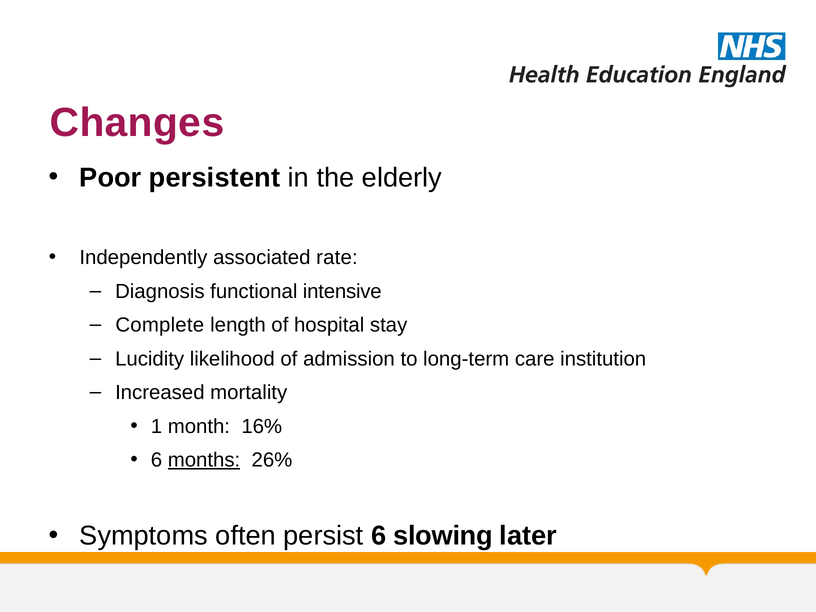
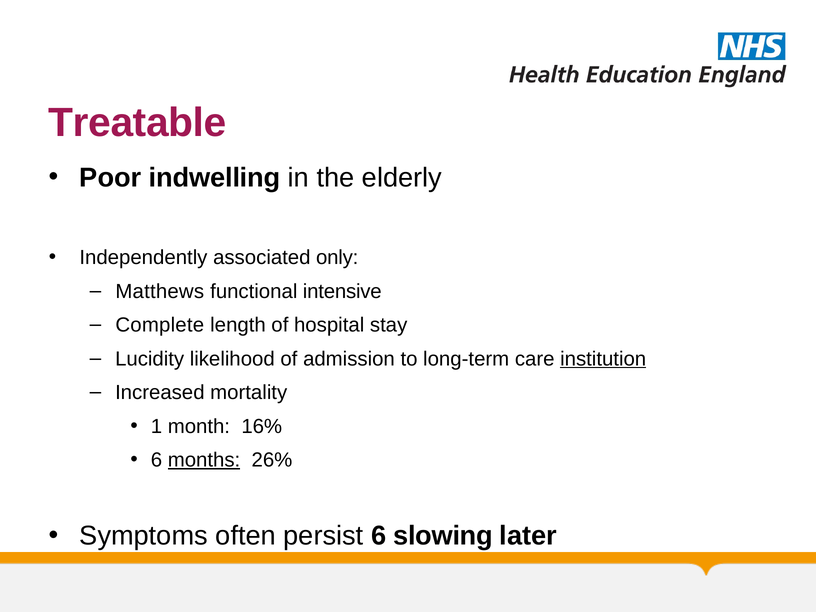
Changes: Changes -> Treatable (137, 123)
persistent: persistent -> indwelling (215, 178)
rate: rate -> only (337, 258)
Diagnosis: Diagnosis -> Matthews (160, 291)
institution underline: none -> present (603, 359)
